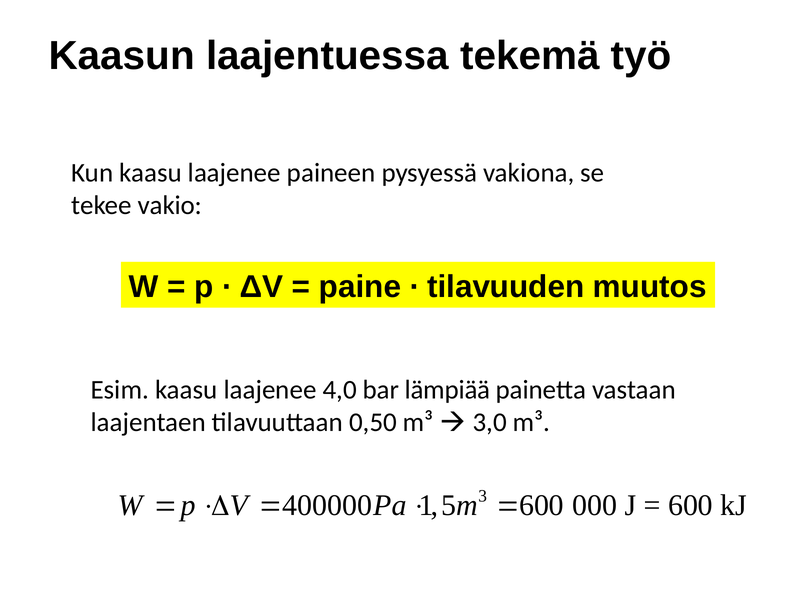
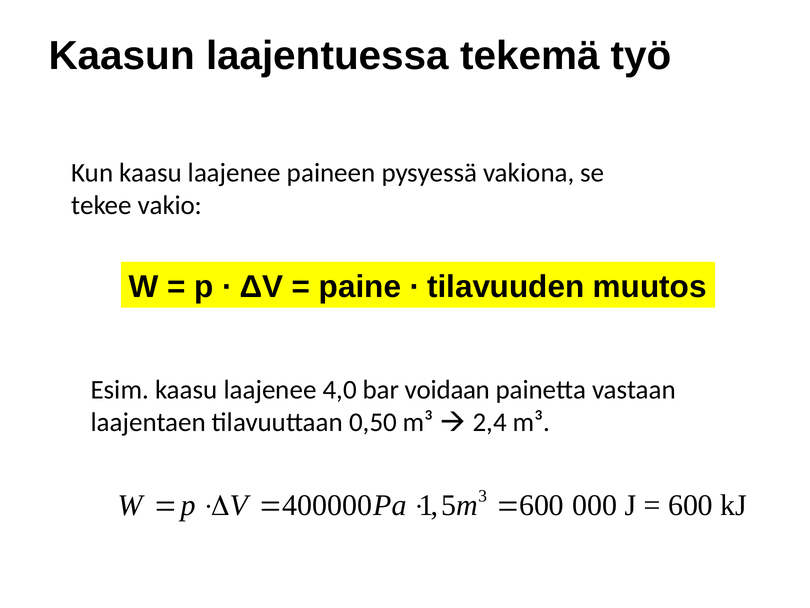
lämpiää: lämpiää -> voidaan (448, 390)
3,0: 3,0 -> 2,4 (490, 422)
